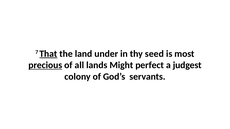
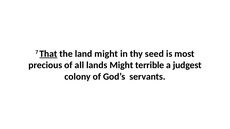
land under: under -> might (106, 54)
precious underline: present -> none (45, 65)
perfect: perfect -> terrible (150, 65)
